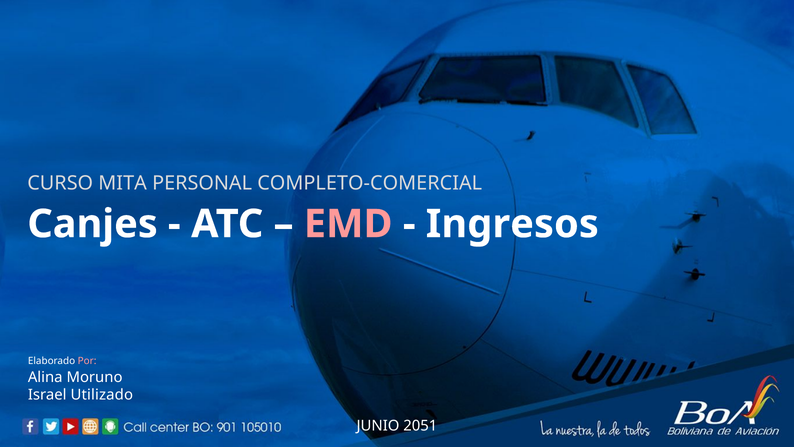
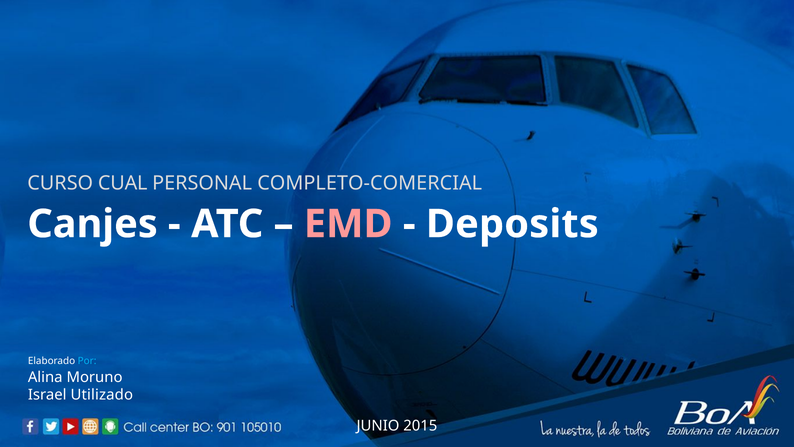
MITA: MITA -> CUAL (123, 183)
Ingresos: Ingresos -> Deposits (512, 224)
Por colour: pink -> light blue (87, 361)
2051: 2051 -> 2015 (420, 426)
